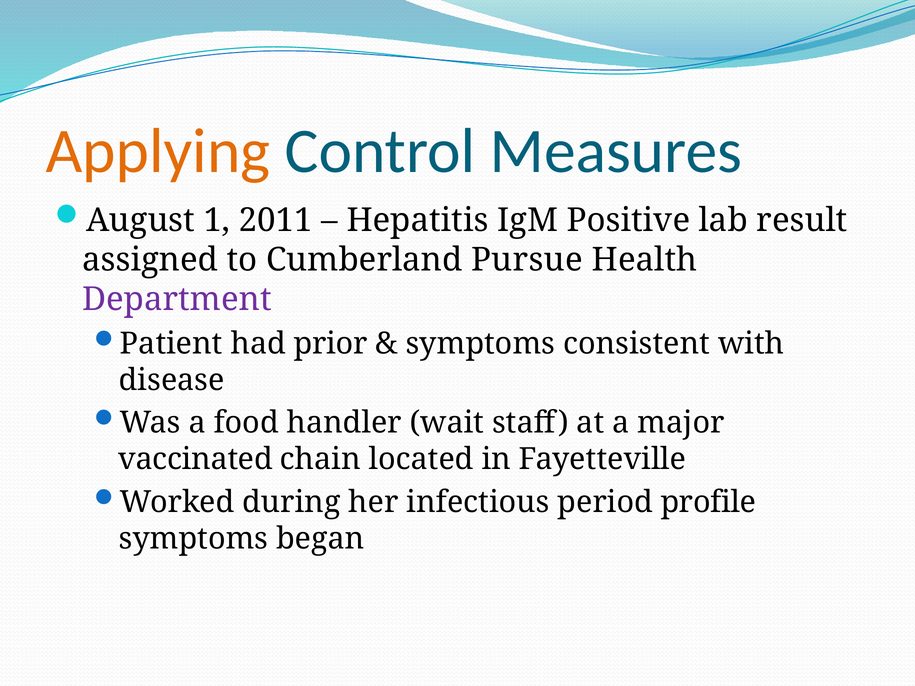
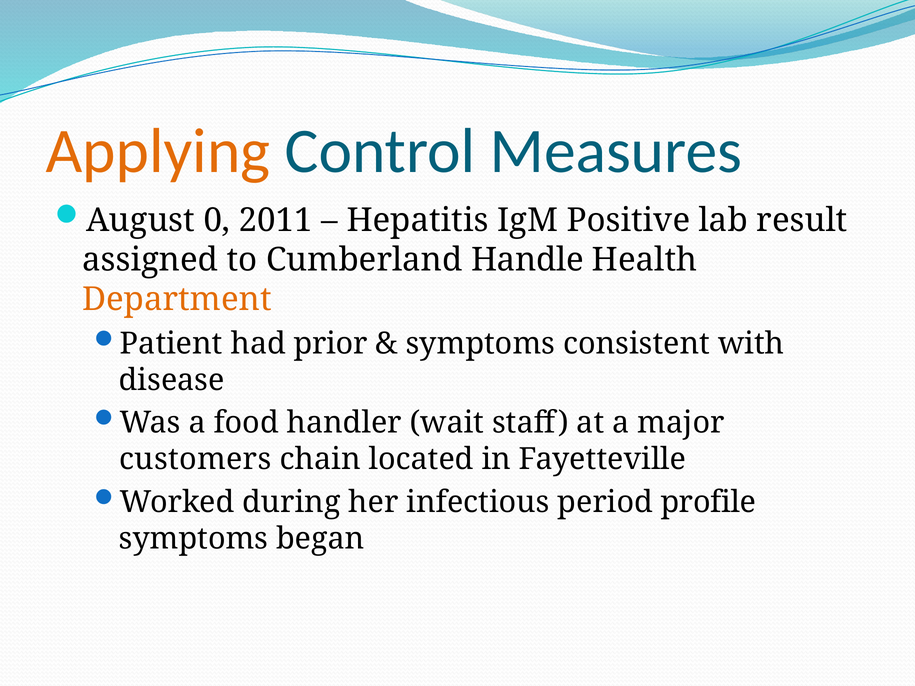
1: 1 -> 0 (217, 220)
Pursue: Pursue -> Handle (527, 260)
Department colour: purple -> orange (177, 300)
vaccinated: vaccinated -> customers (195, 459)
